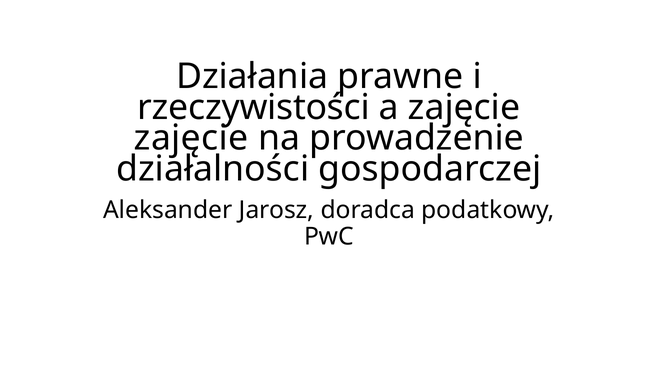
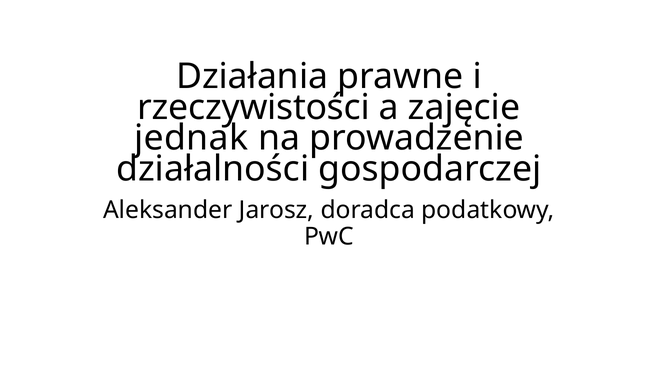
zajęcie: zajęcie -> jednak (191, 138)
